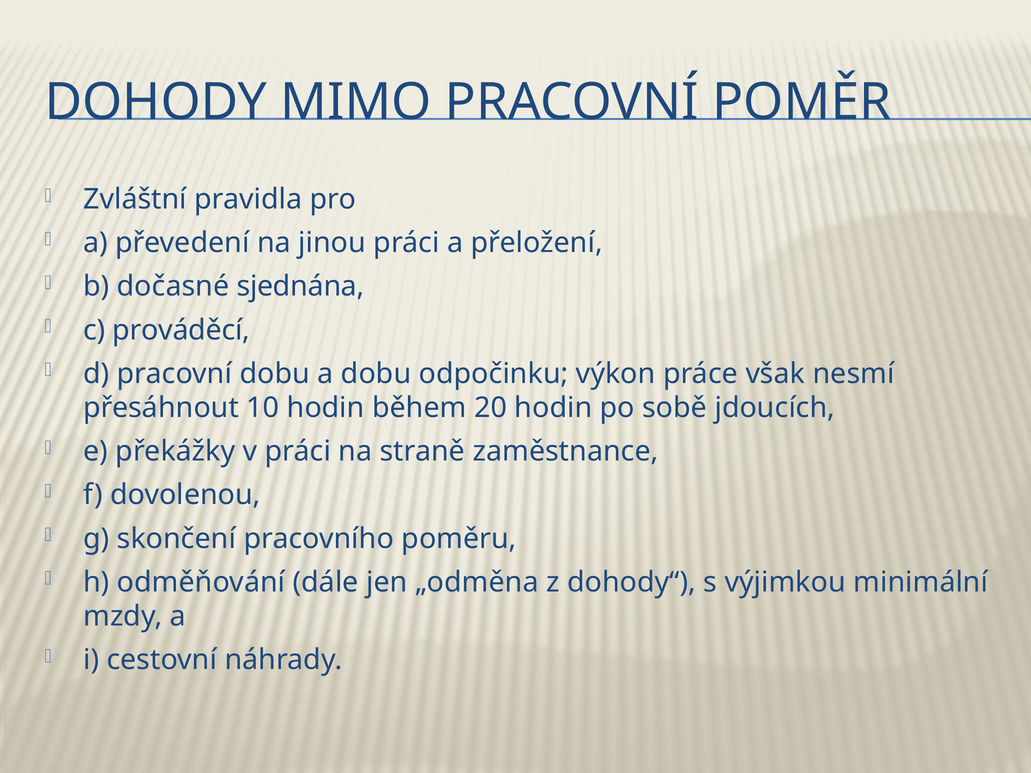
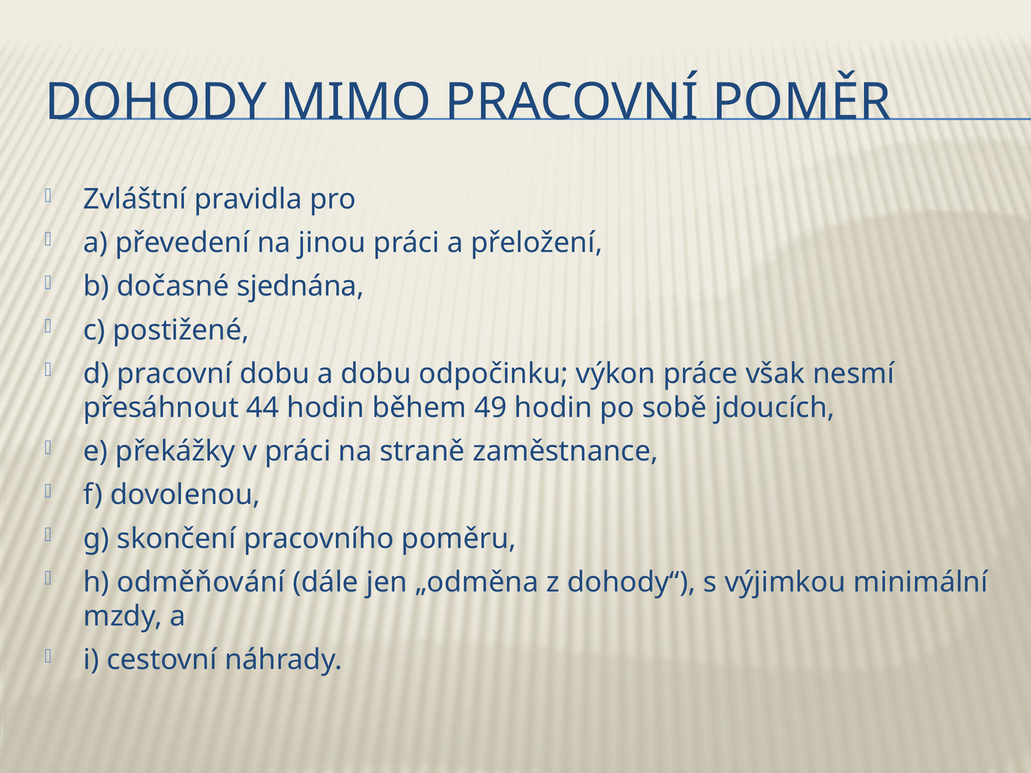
prováděcí: prováděcí -> postižené (181, 330)
10: 10 -> 44 (263, 408)
20: 20 -> 49 (491, 408)
